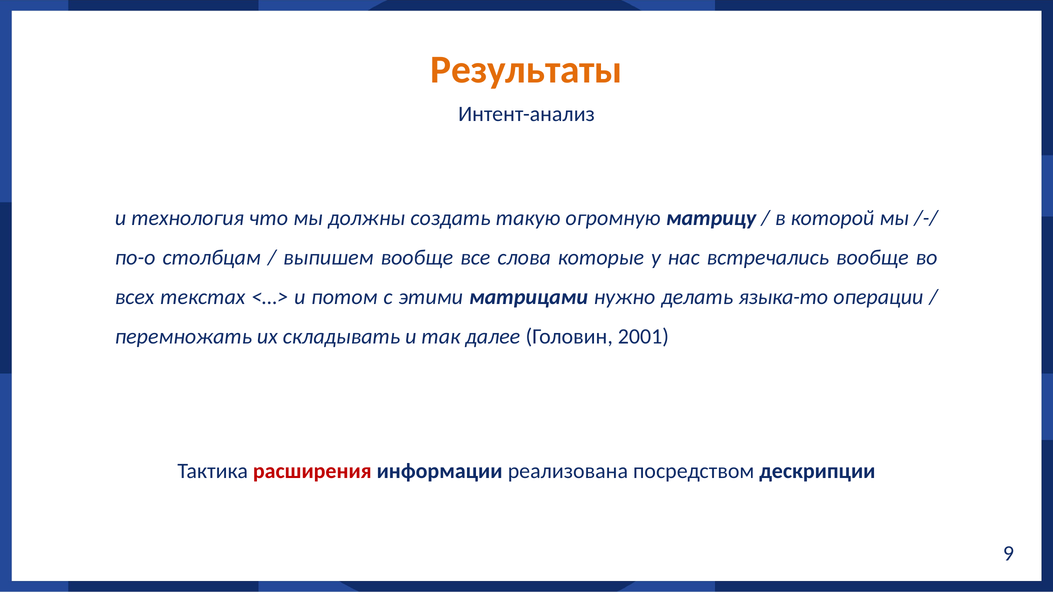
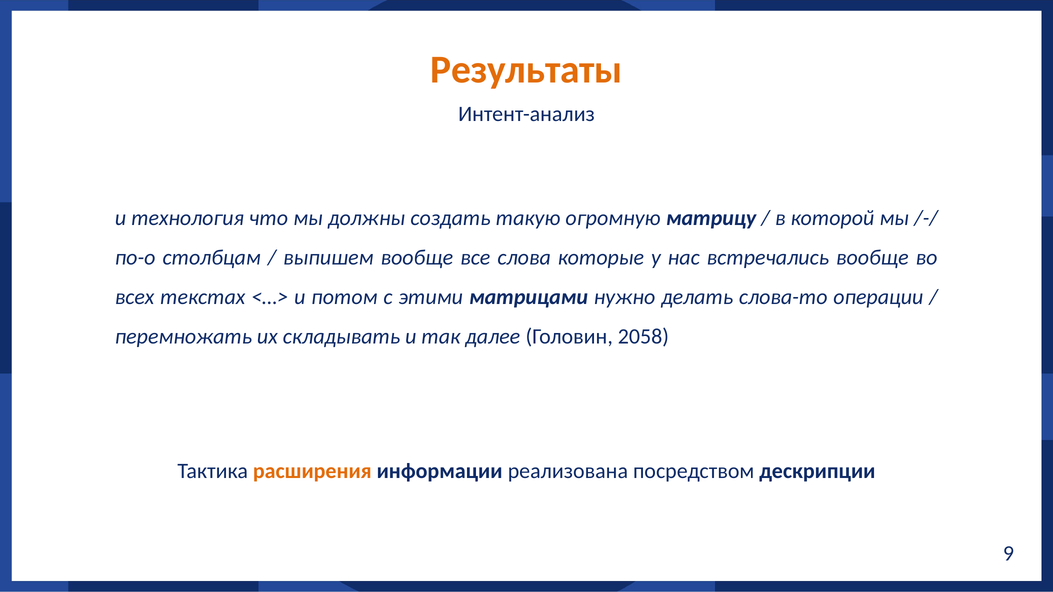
языка-то: языка-то -> слова-то (783, 297)
2001: 2001 -> 2058 (643, 337)
расширения colour: red -> orange (312, 471)
